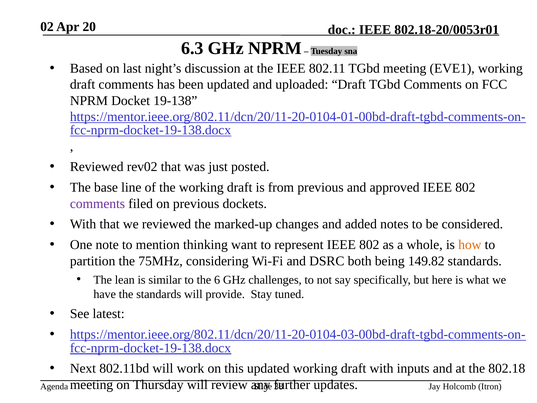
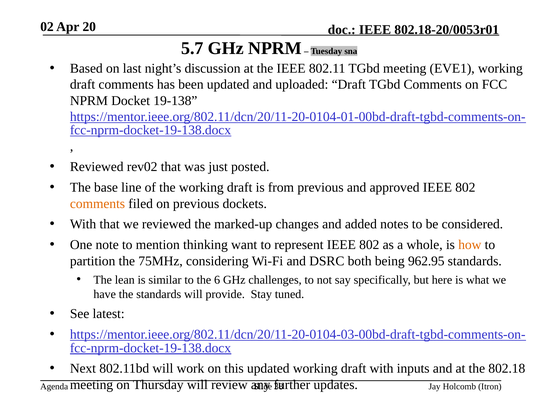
6.3: 6.3 -> 5.7 (192, 48)
comments colour: purple -> orange (97, 203)
149.82: 149.82 -> 962.95 (426, 261)
